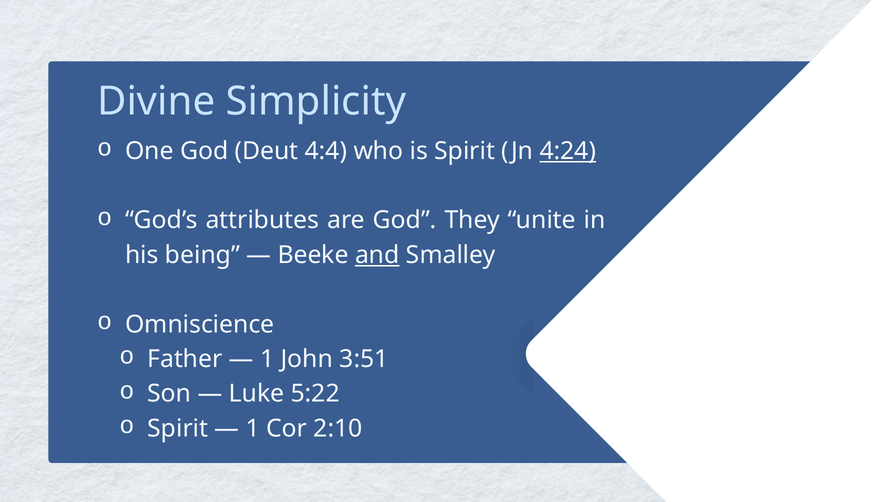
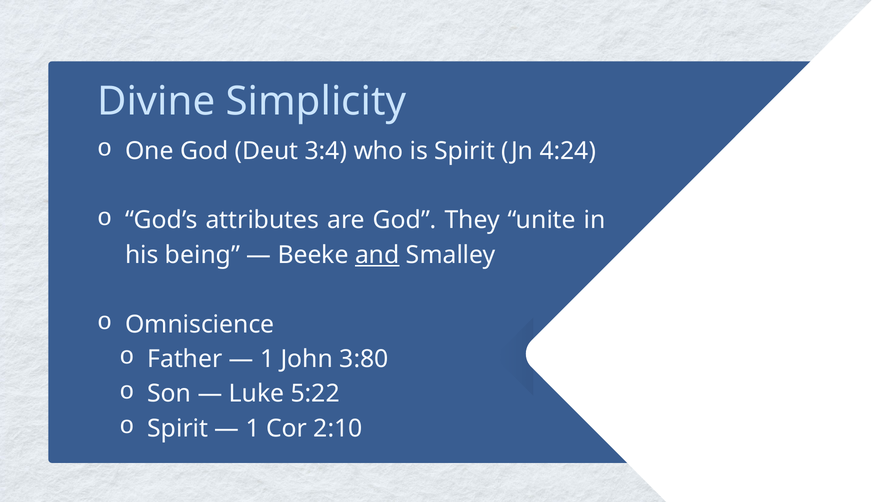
4:4: 4:4 -> 3:4 (326, 151)
4:24 underline: present -> none (568, 151)
3:51: 3:51 -> 3:80 (364, 359)
